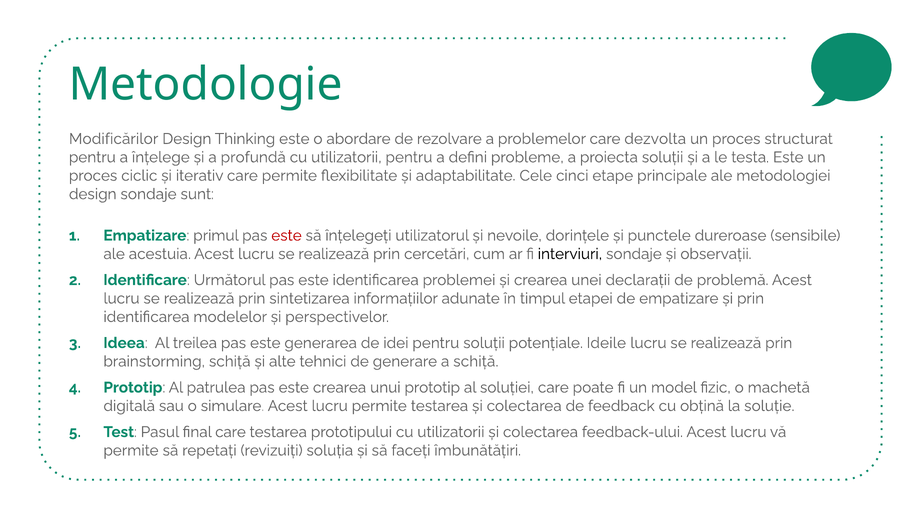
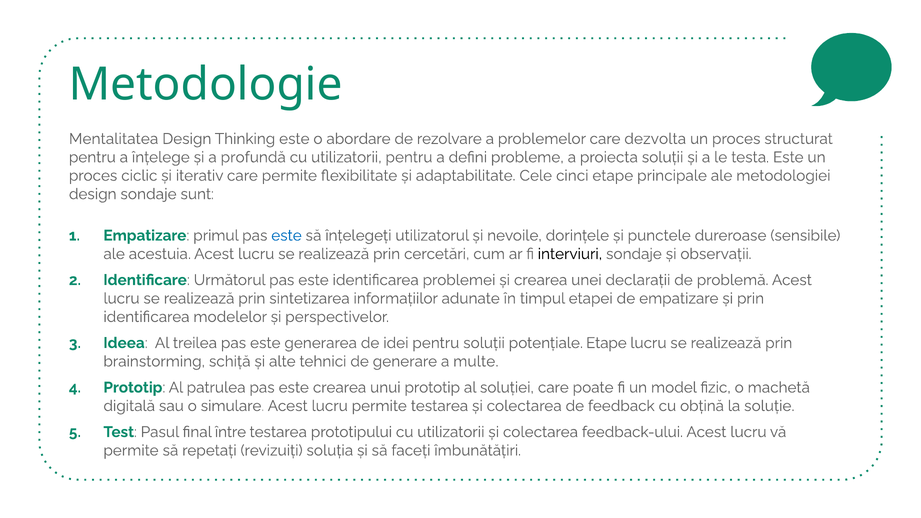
Modificărilor: Modificărilor -> Mentalitatea (114, 139)
este colour: red -> blue (286, 236)
potențiale Ideile: Ideile -> Etape (606, 343)
a schiță: schiță -> multe (476, 361)
final care: care -> între (231, 432)
